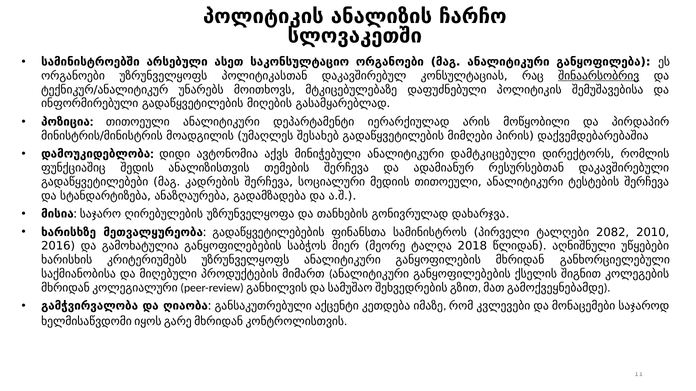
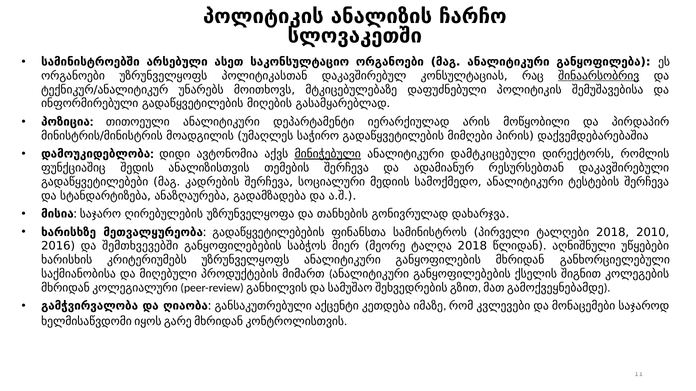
შესახებ: შესახებ -> საჭირო (318, 136)
მინიჭებული underline: none -> present (328, 154)
მედიის თითოეული: თითოეული -> სამოქმედო (448, 182)
ტალღები 2082: 2082 -> 2018 (613, 233)
გამოხატულია: გამოხატულია -> შემთხვევებში (140, 246)
